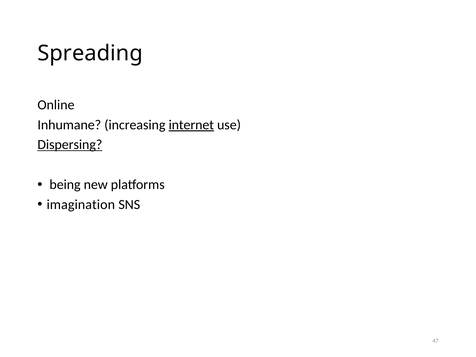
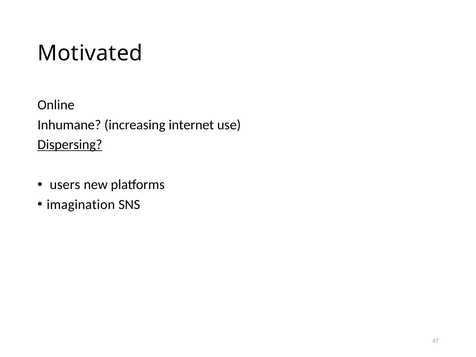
Spreading: Spreading -> Motivated (90, 53)
internet underline: present -> none (191, 125)
being: being -> users (65, 185)
